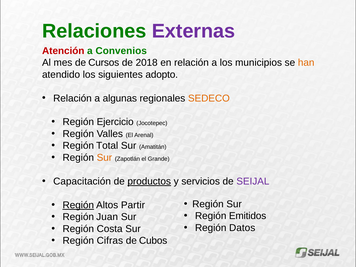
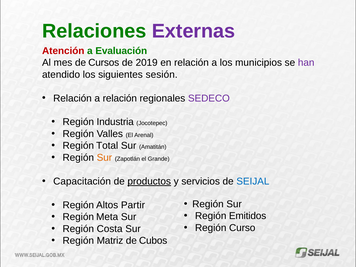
Convenios: Convenios -> Evaluación (121, 51)
2018: 2018 -> 2019 (147, 63)
han colour: orange -> purple (306, 63)
adopto: adopto -> sesión (162, 74)
a algunas: algunas -> relación (120, 98)
SEDECO colour: orange -> purple (209, 98)
Ejercicio: Ejercicio -> Industria (115, 122)
SEIJAL colour: purple -> blue (253, 181)
Región underline: present -> none (78, 205)
Juan: Juan -> Meta (107, 217)
Datos: Datos -> Curso (242, 228)
Cifras: Cifras -> Matriz (110, 241)
